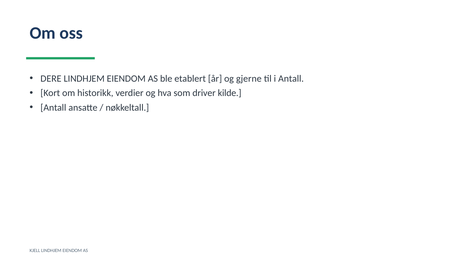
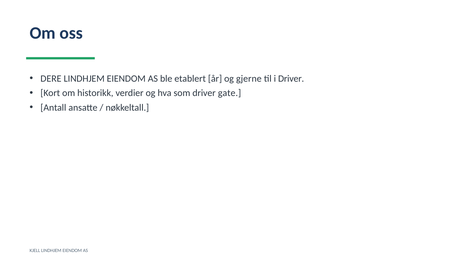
i Antall: Antall -> Driver (291, 79)
kilde: kilde -> gate (230, 93)
